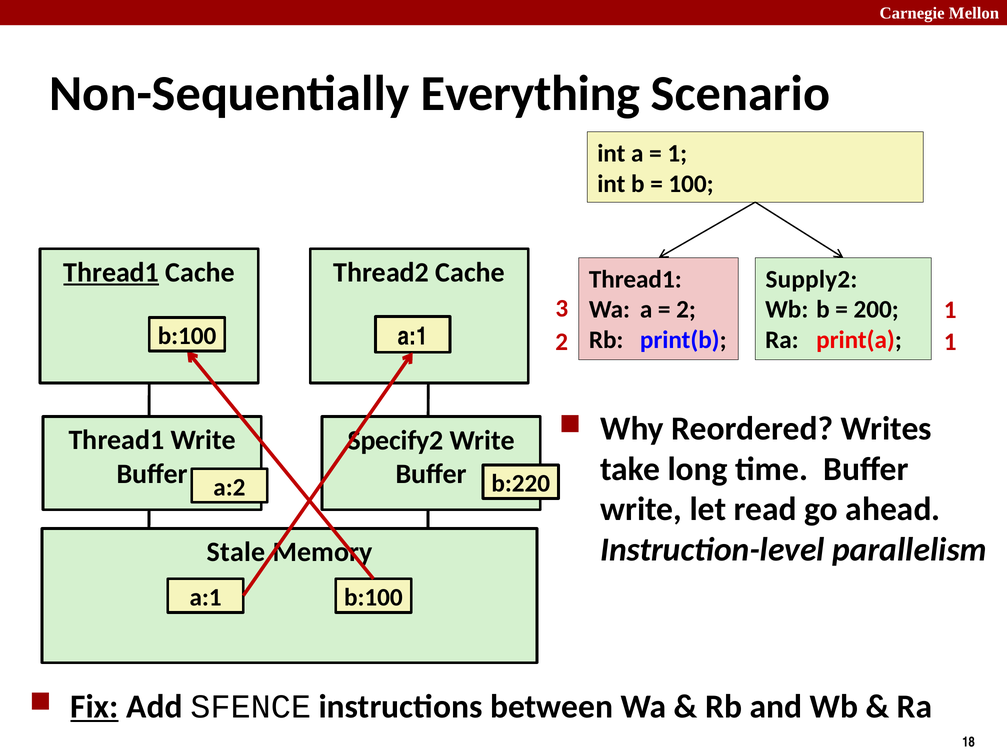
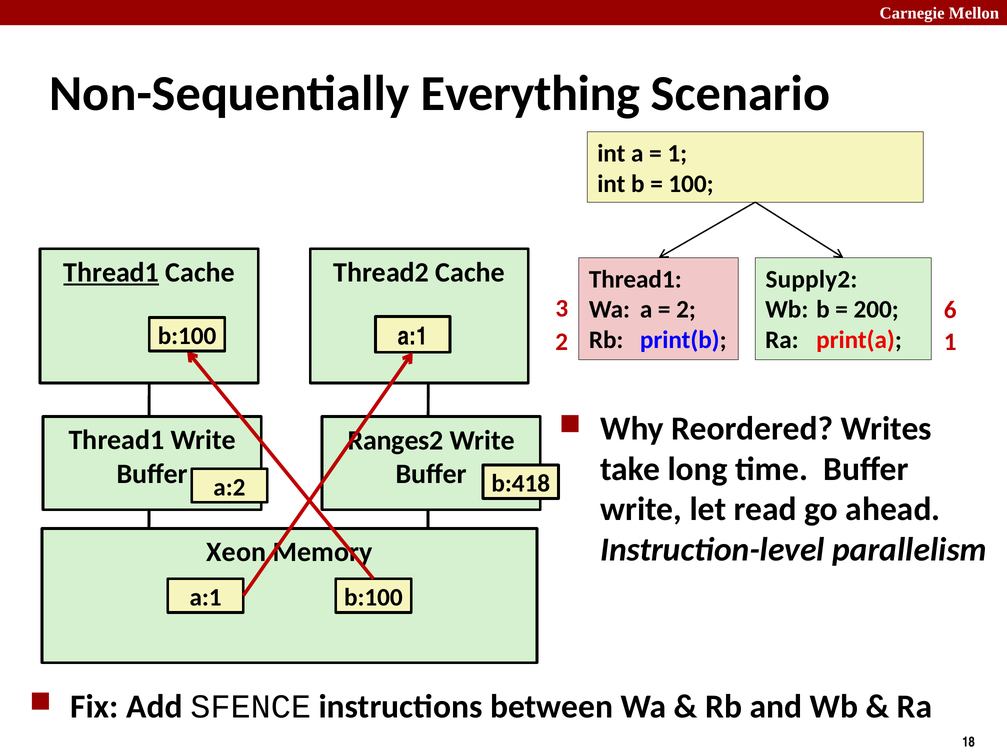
3 1: 1 -> 6 (950, 310)
Specify2: Specify2 -> Ranges2 (396, 440)
b:220: b:220 -> b:418 (521, 484)
Stale: Stale -> Xeon (236, 552)
Fix underline: present -> none (94, 707)
